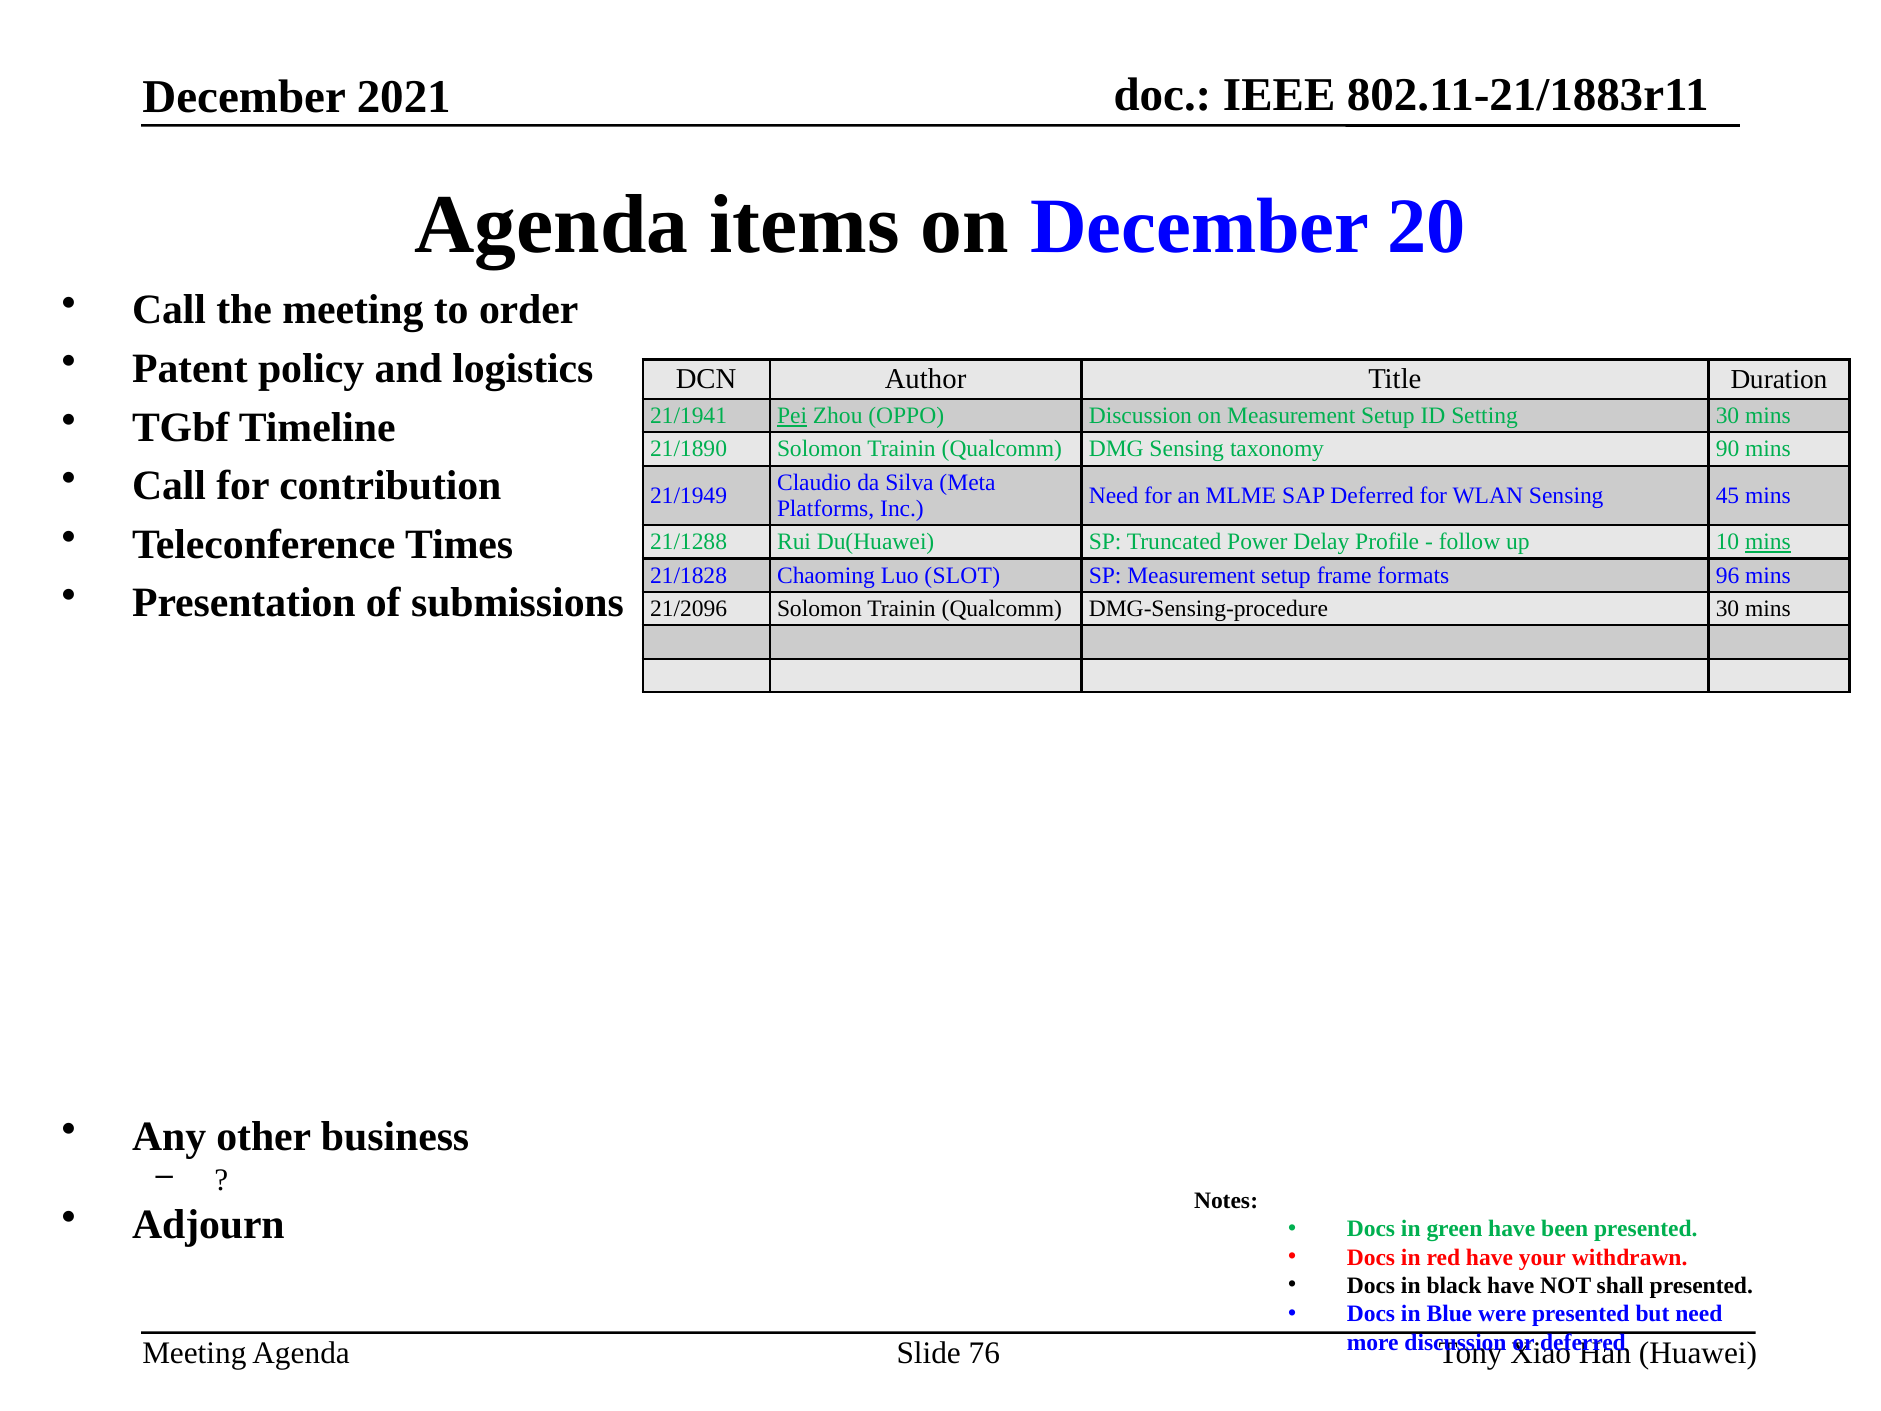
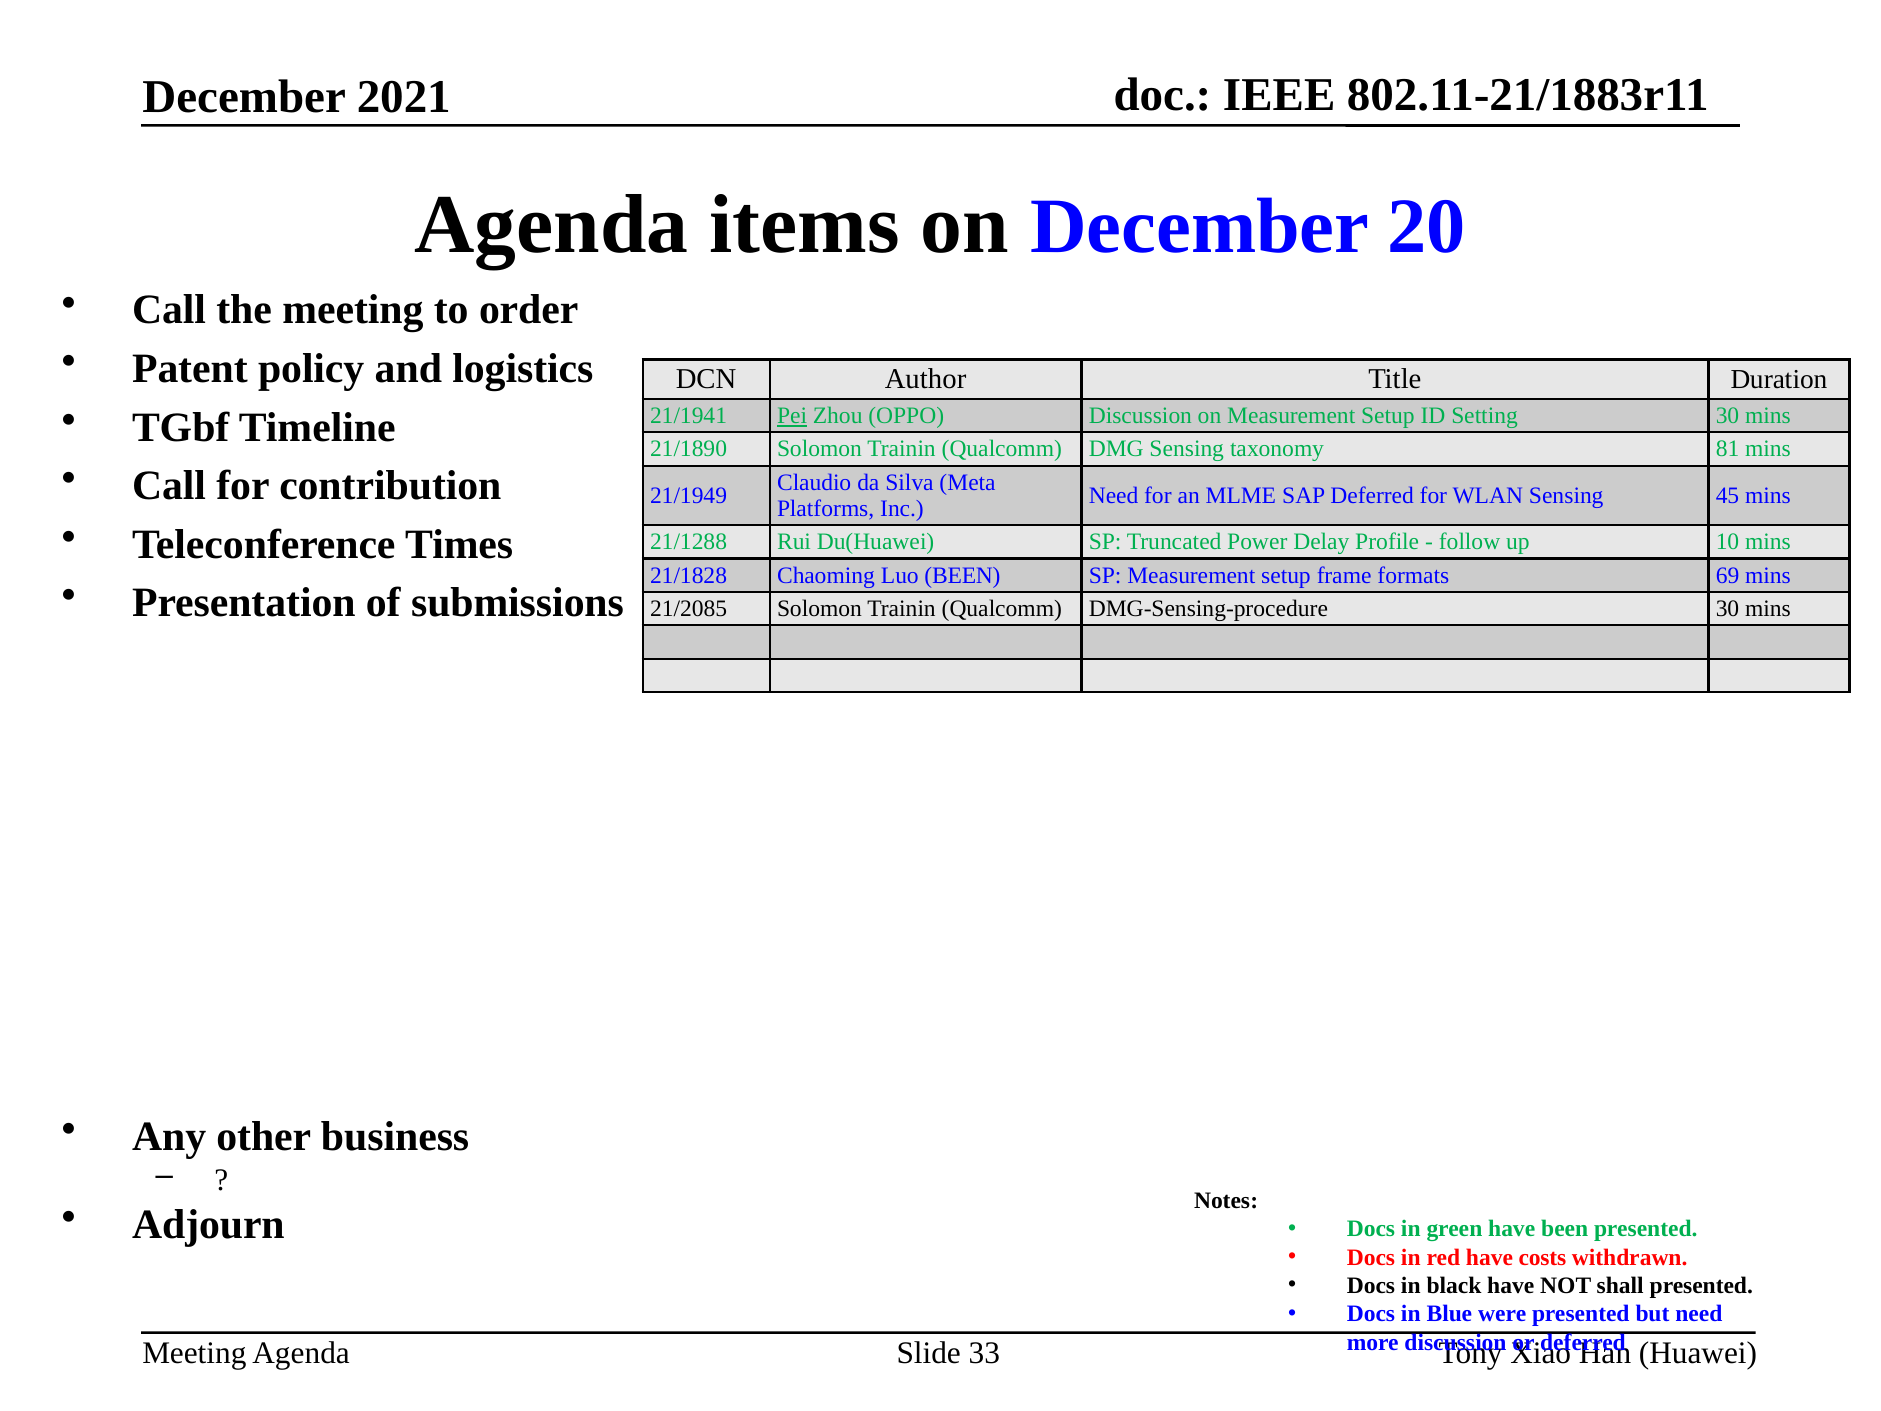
90: 90 -> 81 (1728, 449)
mins underline: present -> none (1768, 542)
Luo SLOT: SLOT -> BEEN (963, 575)
96: 96 -> 69 (1728, 575)
21/2096: 21/2096 -> 21/2085 (689, 609)
your: your -> costs (1542, 1257)
76: 76 -> 33 (984, 1353)
